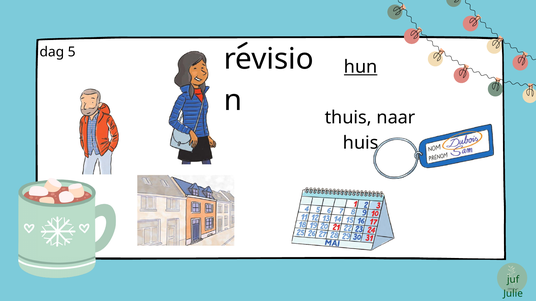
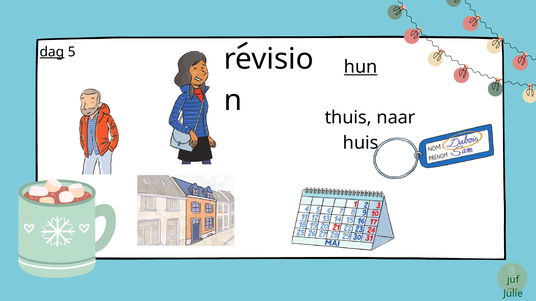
dag underline: none -> present (52, 52)
